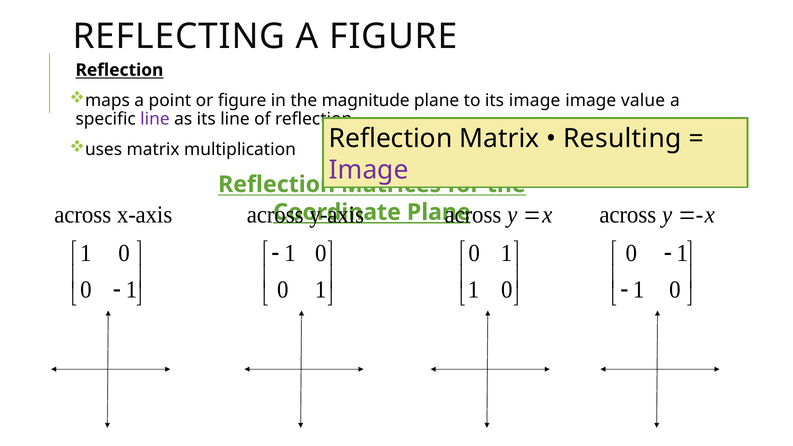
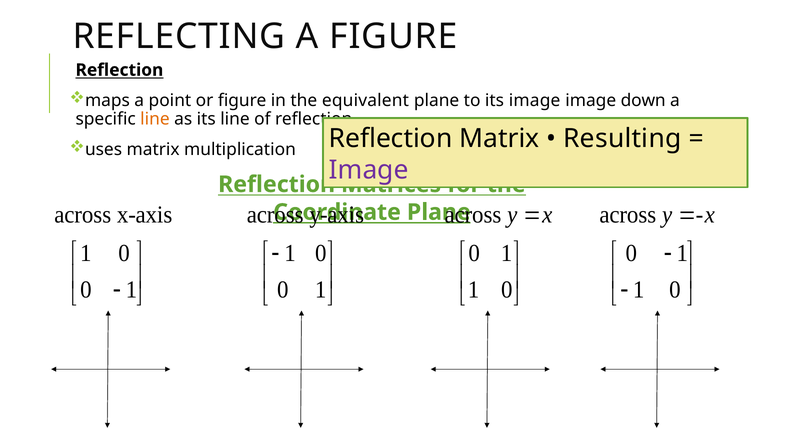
magnitude: magnitude -> equivalent (365, 100)
value: value -> down (643, 100)
line colour: purple -> orange (155, 119)
